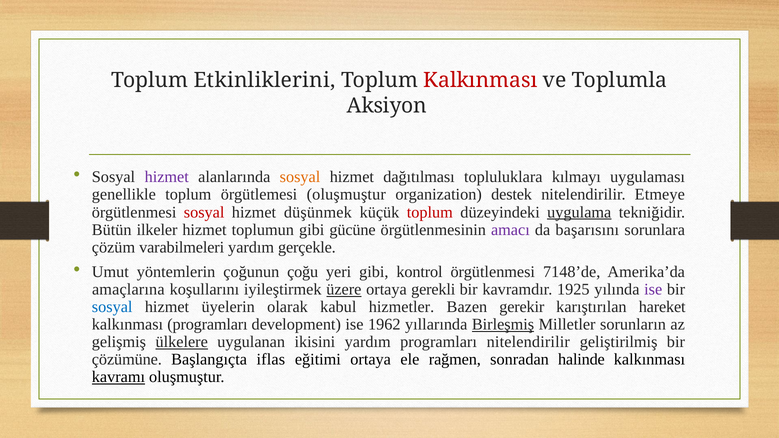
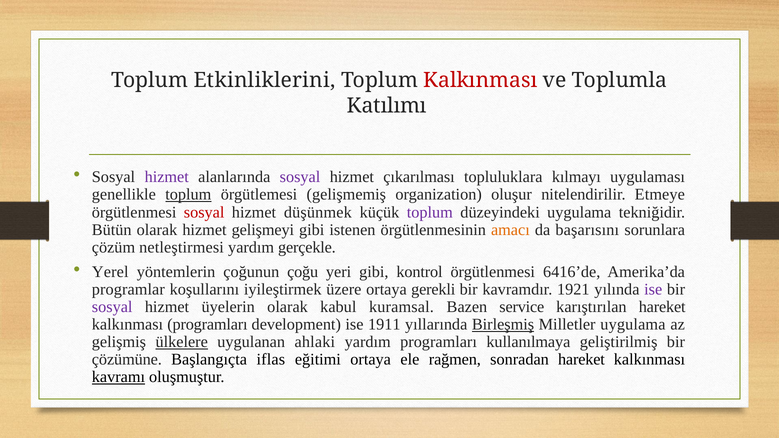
Aksiyon: Aksiyon -> Katılımı (387, 106)
sosyal colour: orange -> purple (300, 177)
dağıtılması: dağıtılması -> çıkarılması (419, 177)
toplum underline: none -> present (188, 195)
örgütlemesi oluşmuştur: oluşmuştur -> gelişmemiş (346, 195)
destek: destek -> oluşur (512, 195)
toplum colour: red -> purple (430, 212)
uygulama underline: present -> none (579, 212)
Bütün ilkeler: ilkeler -> olarak (157, 230)
toplumun: toplumun -> gelişmeyi (263, 230)
gücüne: gücüne -> istenen (352, 230)
amacı colour: purple -> orange (510, 230)
varabilmeleri: varabilmeleri -> netleştirmesi (182, 247)
Umut: Umut -> Yerel (110, 272)
7148’de: 7148’de -> 6416’de (572, 272)
amaçlarına: amaçlarına -> programlar (128, 290)
üzere underline: present -> none (344, 290)
1925: 1925 -> 1921 (573, 290)
sosyal colour: blue -> purple (112, 307)
hizmetler: hizmetler -> kuramsal (401, 307)
gerekir: gerekir -> service (522, 307)
1962: 1962 -> 1911 (384, 325)
Milletler sorunların: sorunların -> uygulama (633, 325)
ikisini: ikisini -> ahlaki (315, 342)
programları nitelendirilir: nitelendirilir -> kullanılmaya (528, 342)
sonradan halinde: halinde -> hareket (581, 360)
